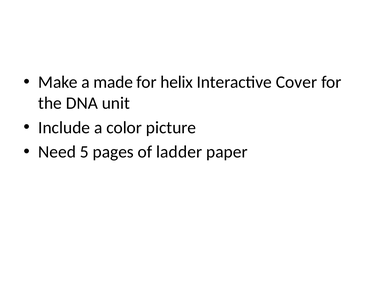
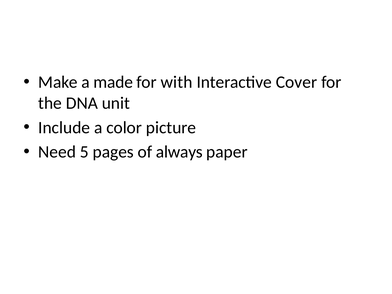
helix: helix -> with (177, 82)
ladder: ladder -> always (179, 152)
